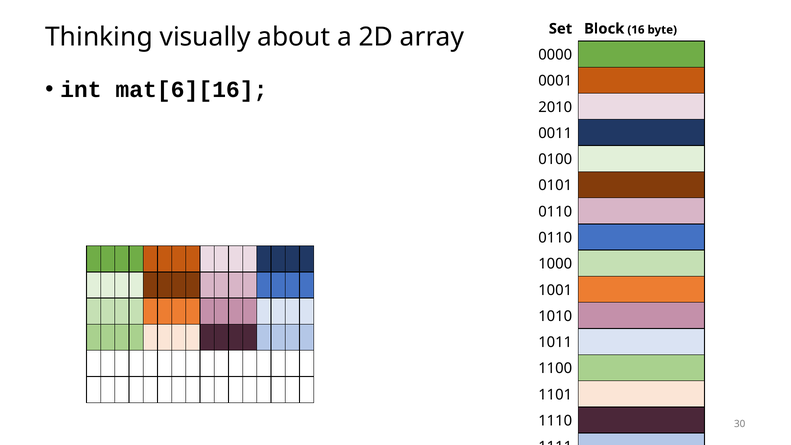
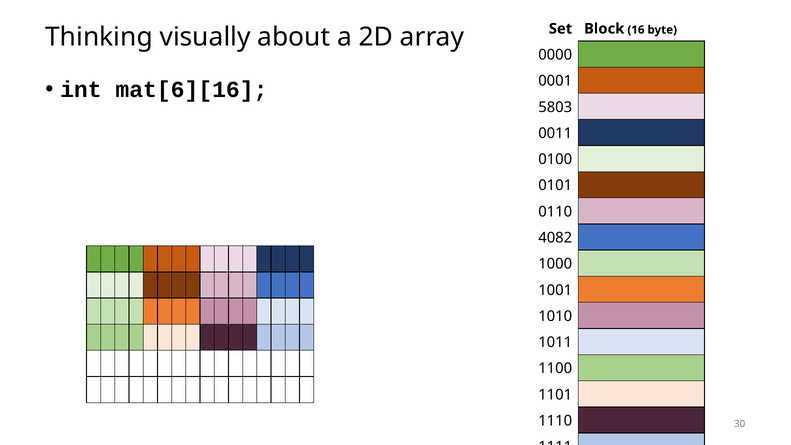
2010: 2010 -> 5803 (555, 107)
0110: 0110 -> 4082 (555, 238)
